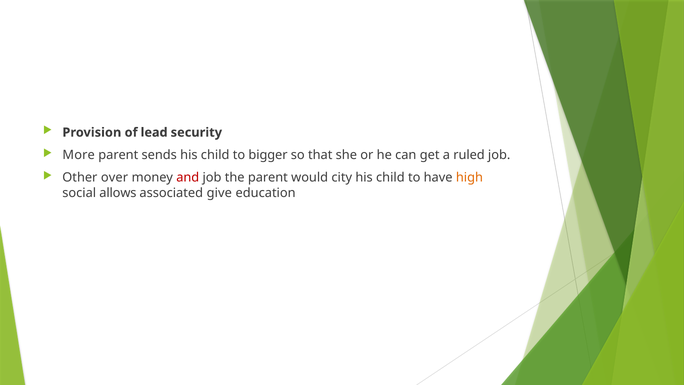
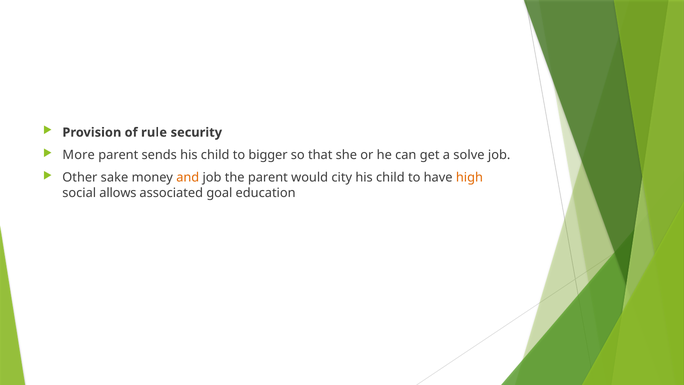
lead: lead -> rule (154, 132)
ruled: ruled -> solve (469, 155)
over: over -> sake (115, 177)
and colour: red -> orange (188, 177)
give: give -> goal (219, 193)
